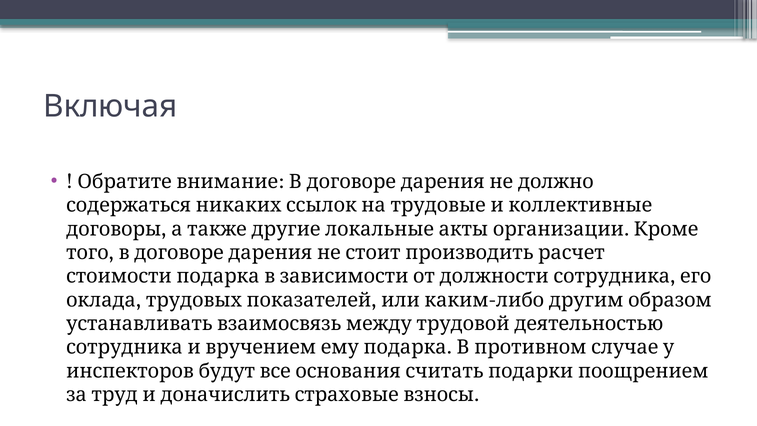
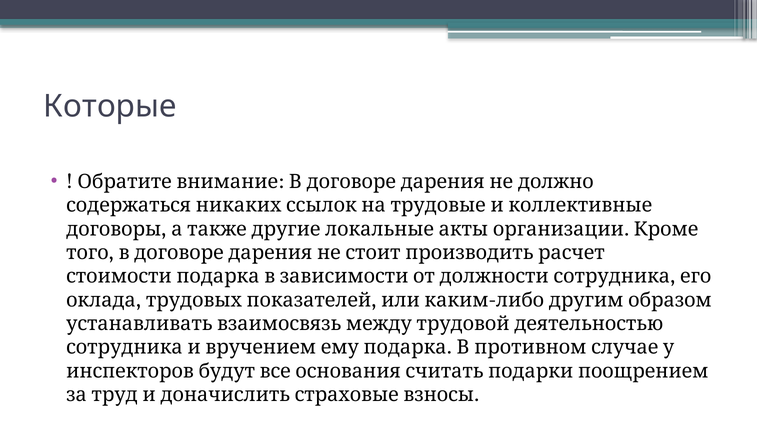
Включая: Включая -> Которые (110, 106)
